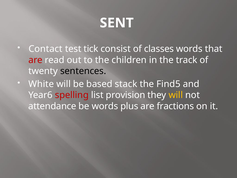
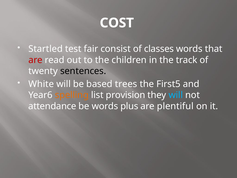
SENT: SENT -> COST (117, 23)
Contact: Contact -> Startled (46, 49)
tick: tick -> fair (91, 49)
stack: stack -> trees (126, 84)
Find5: Find5 -> First5 (168, 84)
spelling colour: red -> orange (72, 95)
will colour: yellow -> light blue (176, 95)
fractions: fractions -> plentiful (175, 106)
